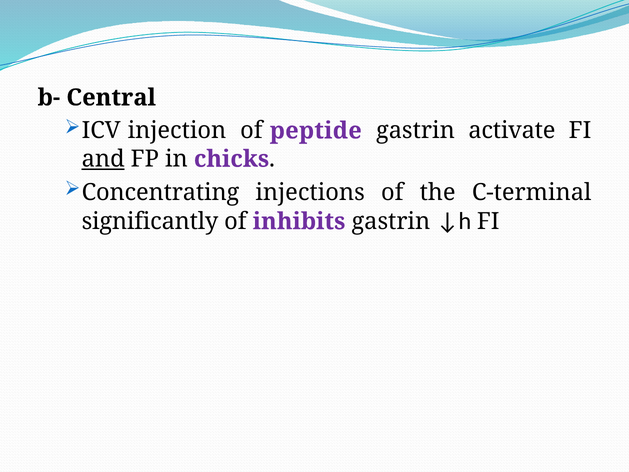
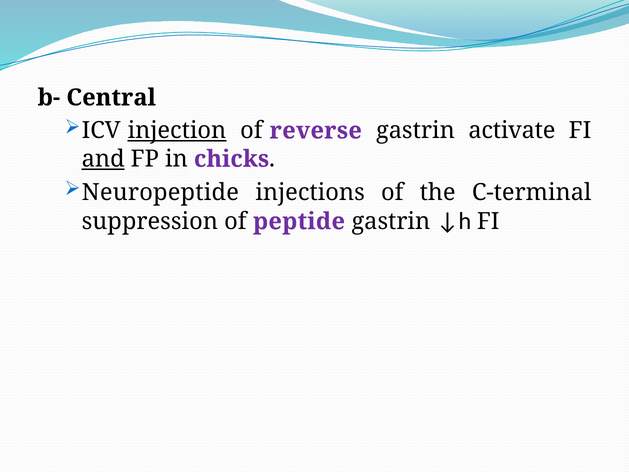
injection underline: none -> present (177, 131)
peptide: peptide -> reverse (316, 131)
Concentrating: Concentrating -> Neuropeptide (160, 192)
significantly: significantly -> suppression (150, 221)
inhibits: inhibits -> peptide (299, 221)
